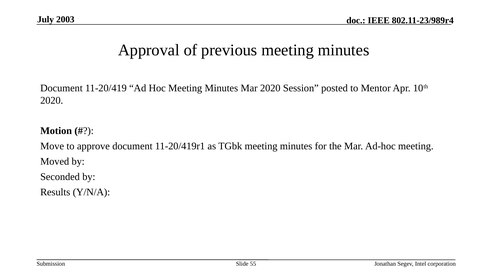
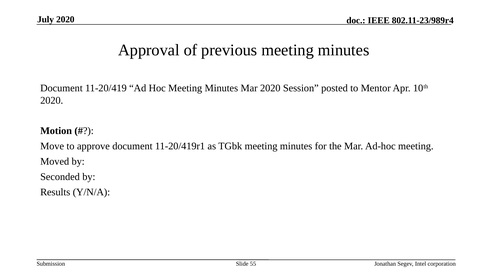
July 2003: 2003 -> 2020 (65, 19)
